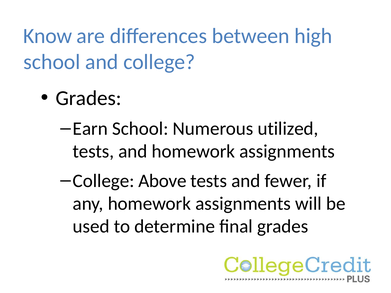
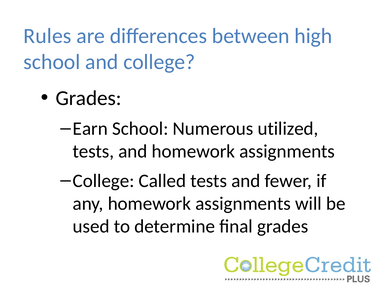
Know: Know -> Rules (47, 36)
Above: Above -> Called (162, 181)
